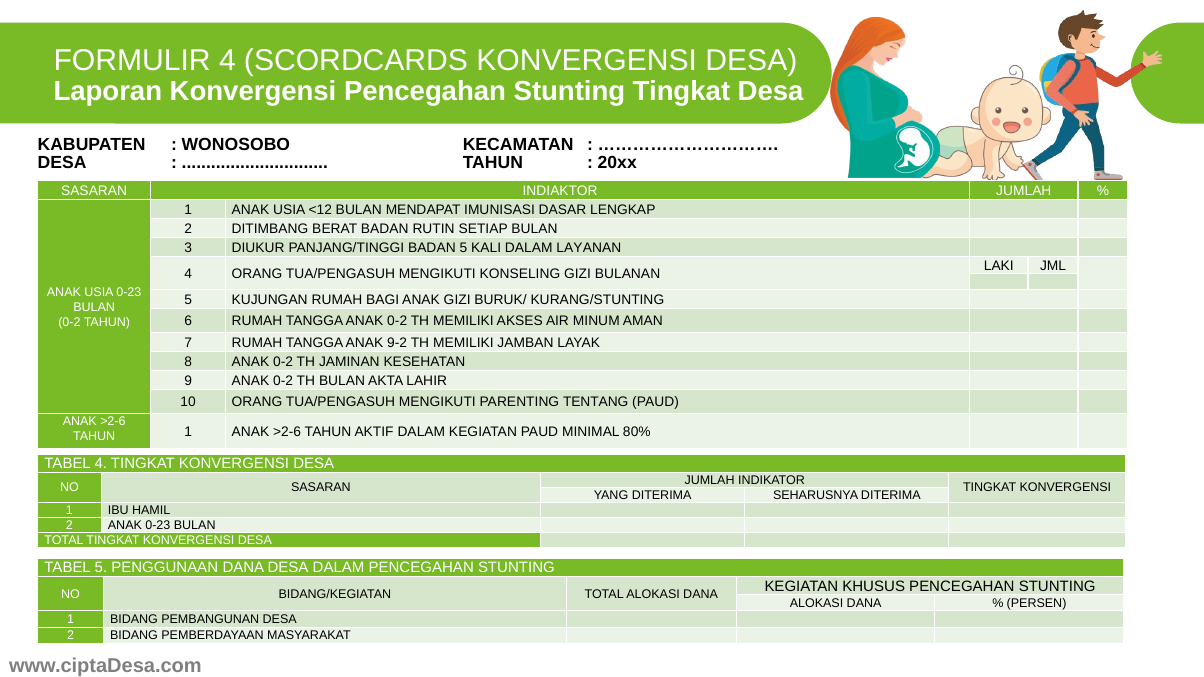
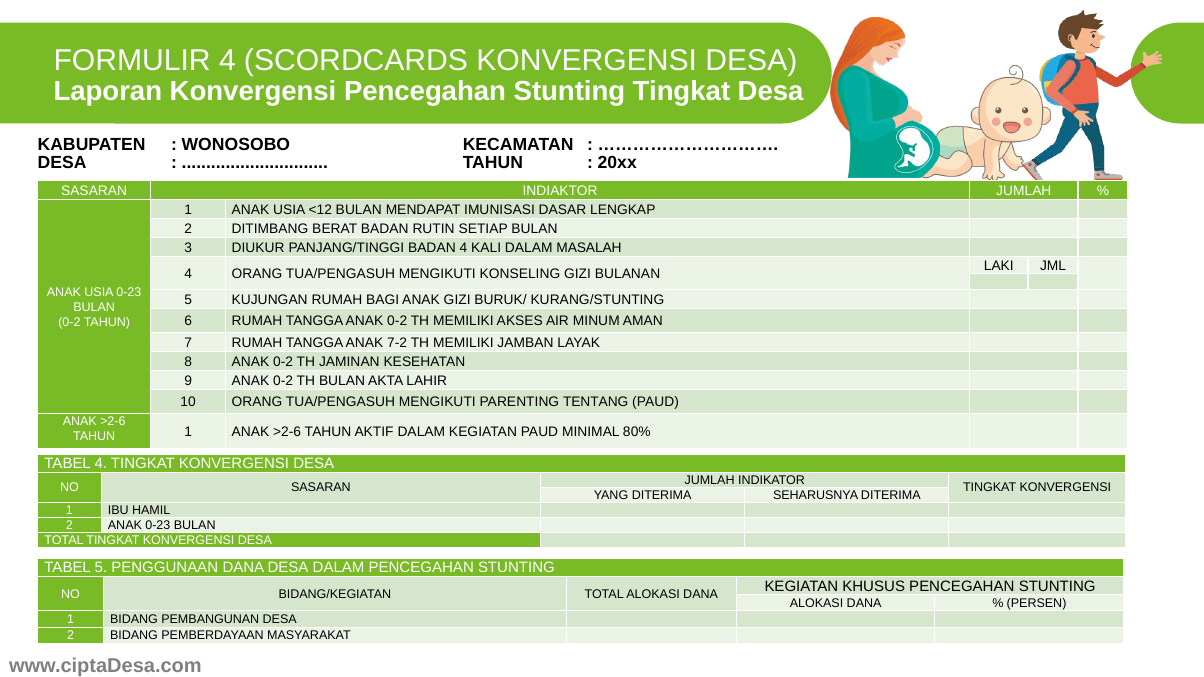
BADAN 5: 5 -> 4 (463, 248)
LAYANAN: LAYANAN -> MASALAH (589, 248)
9-2: 9-2 -> 7-2 (397, 343)
